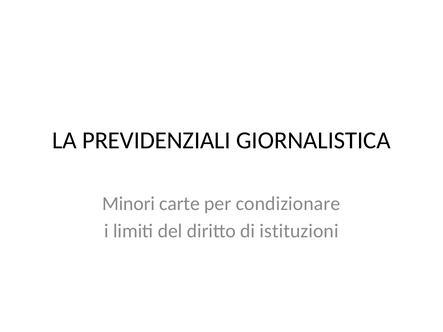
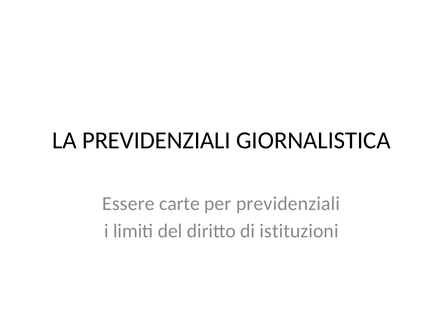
Minori: Minori -> Essere (128, 204)
per condizionare: condizionare -> previdenziali (288, 204)
